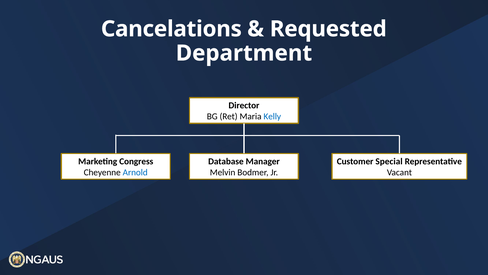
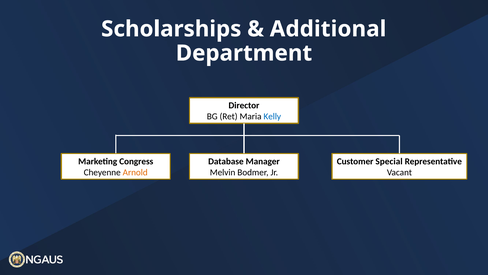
Cancelations: Cancelations -> Scholarships (171, 29)
Requested: Requested -> Additional (328, 29)
Arnold colour: blue -> orange (135, 172)
